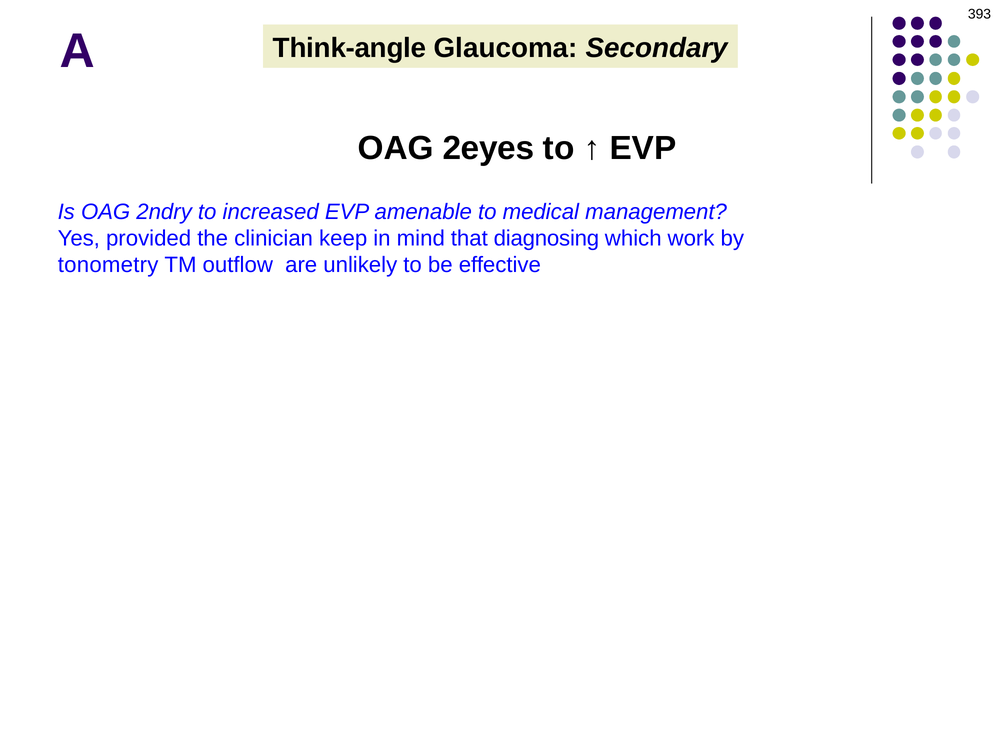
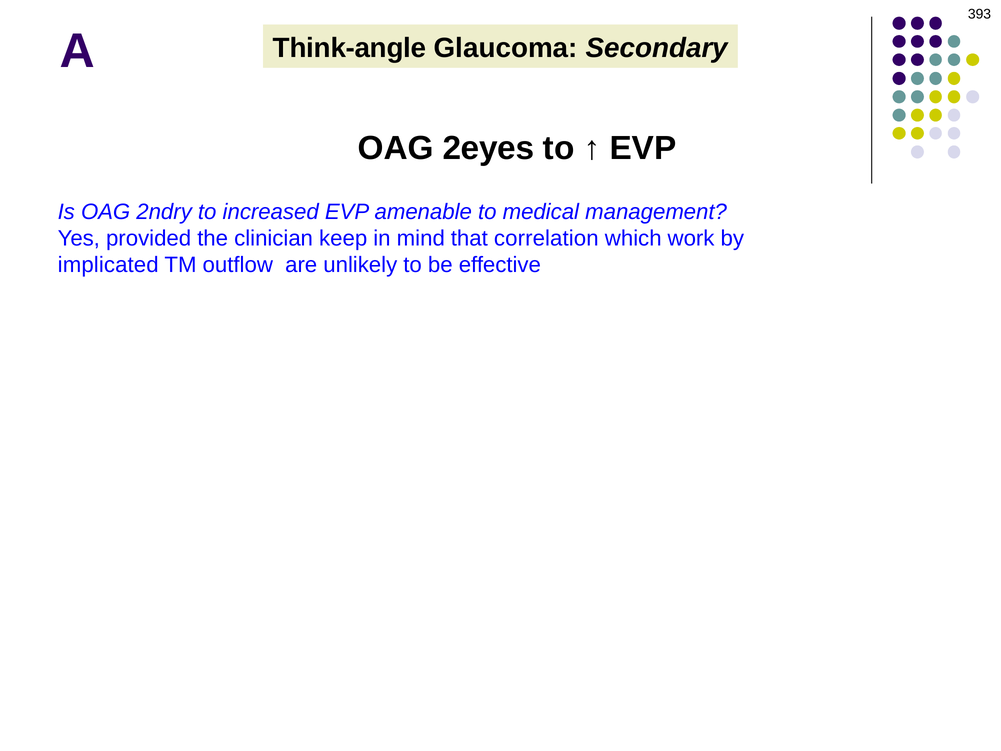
diagnosing: diagnosing -> correlation (546, 238)
tonometry: tonometry -> implicated (108, 265)
